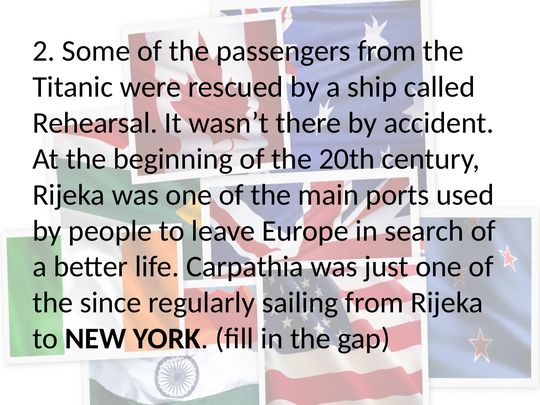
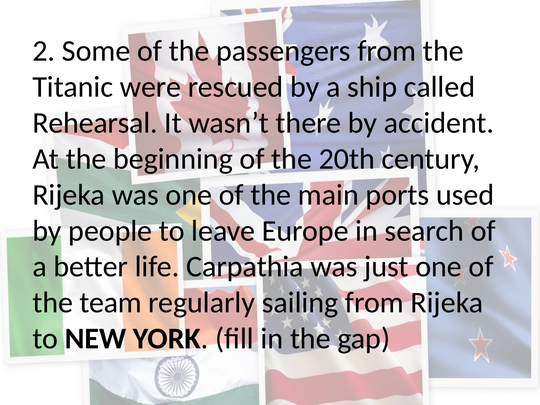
since: since -> team (111, 303)
